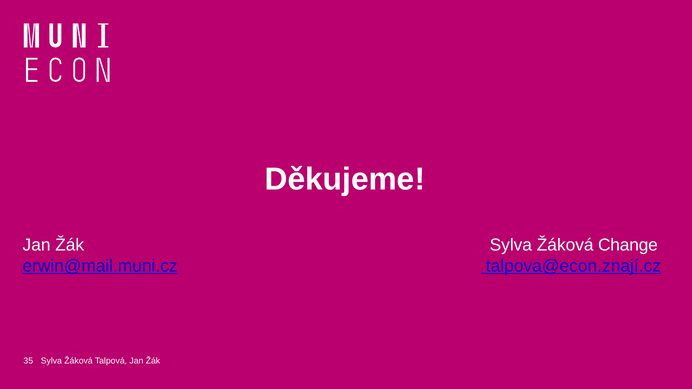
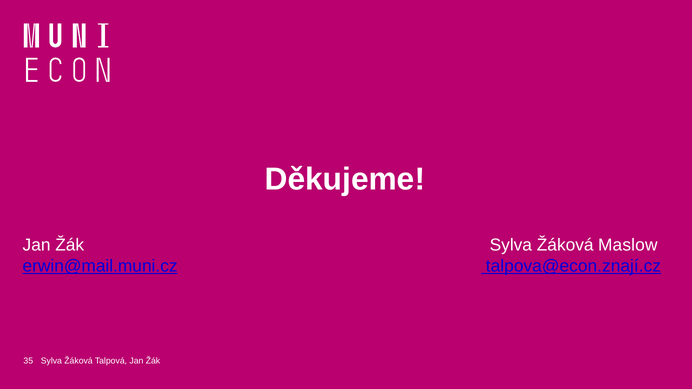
Change: Change -> Maslow (628, 245)
